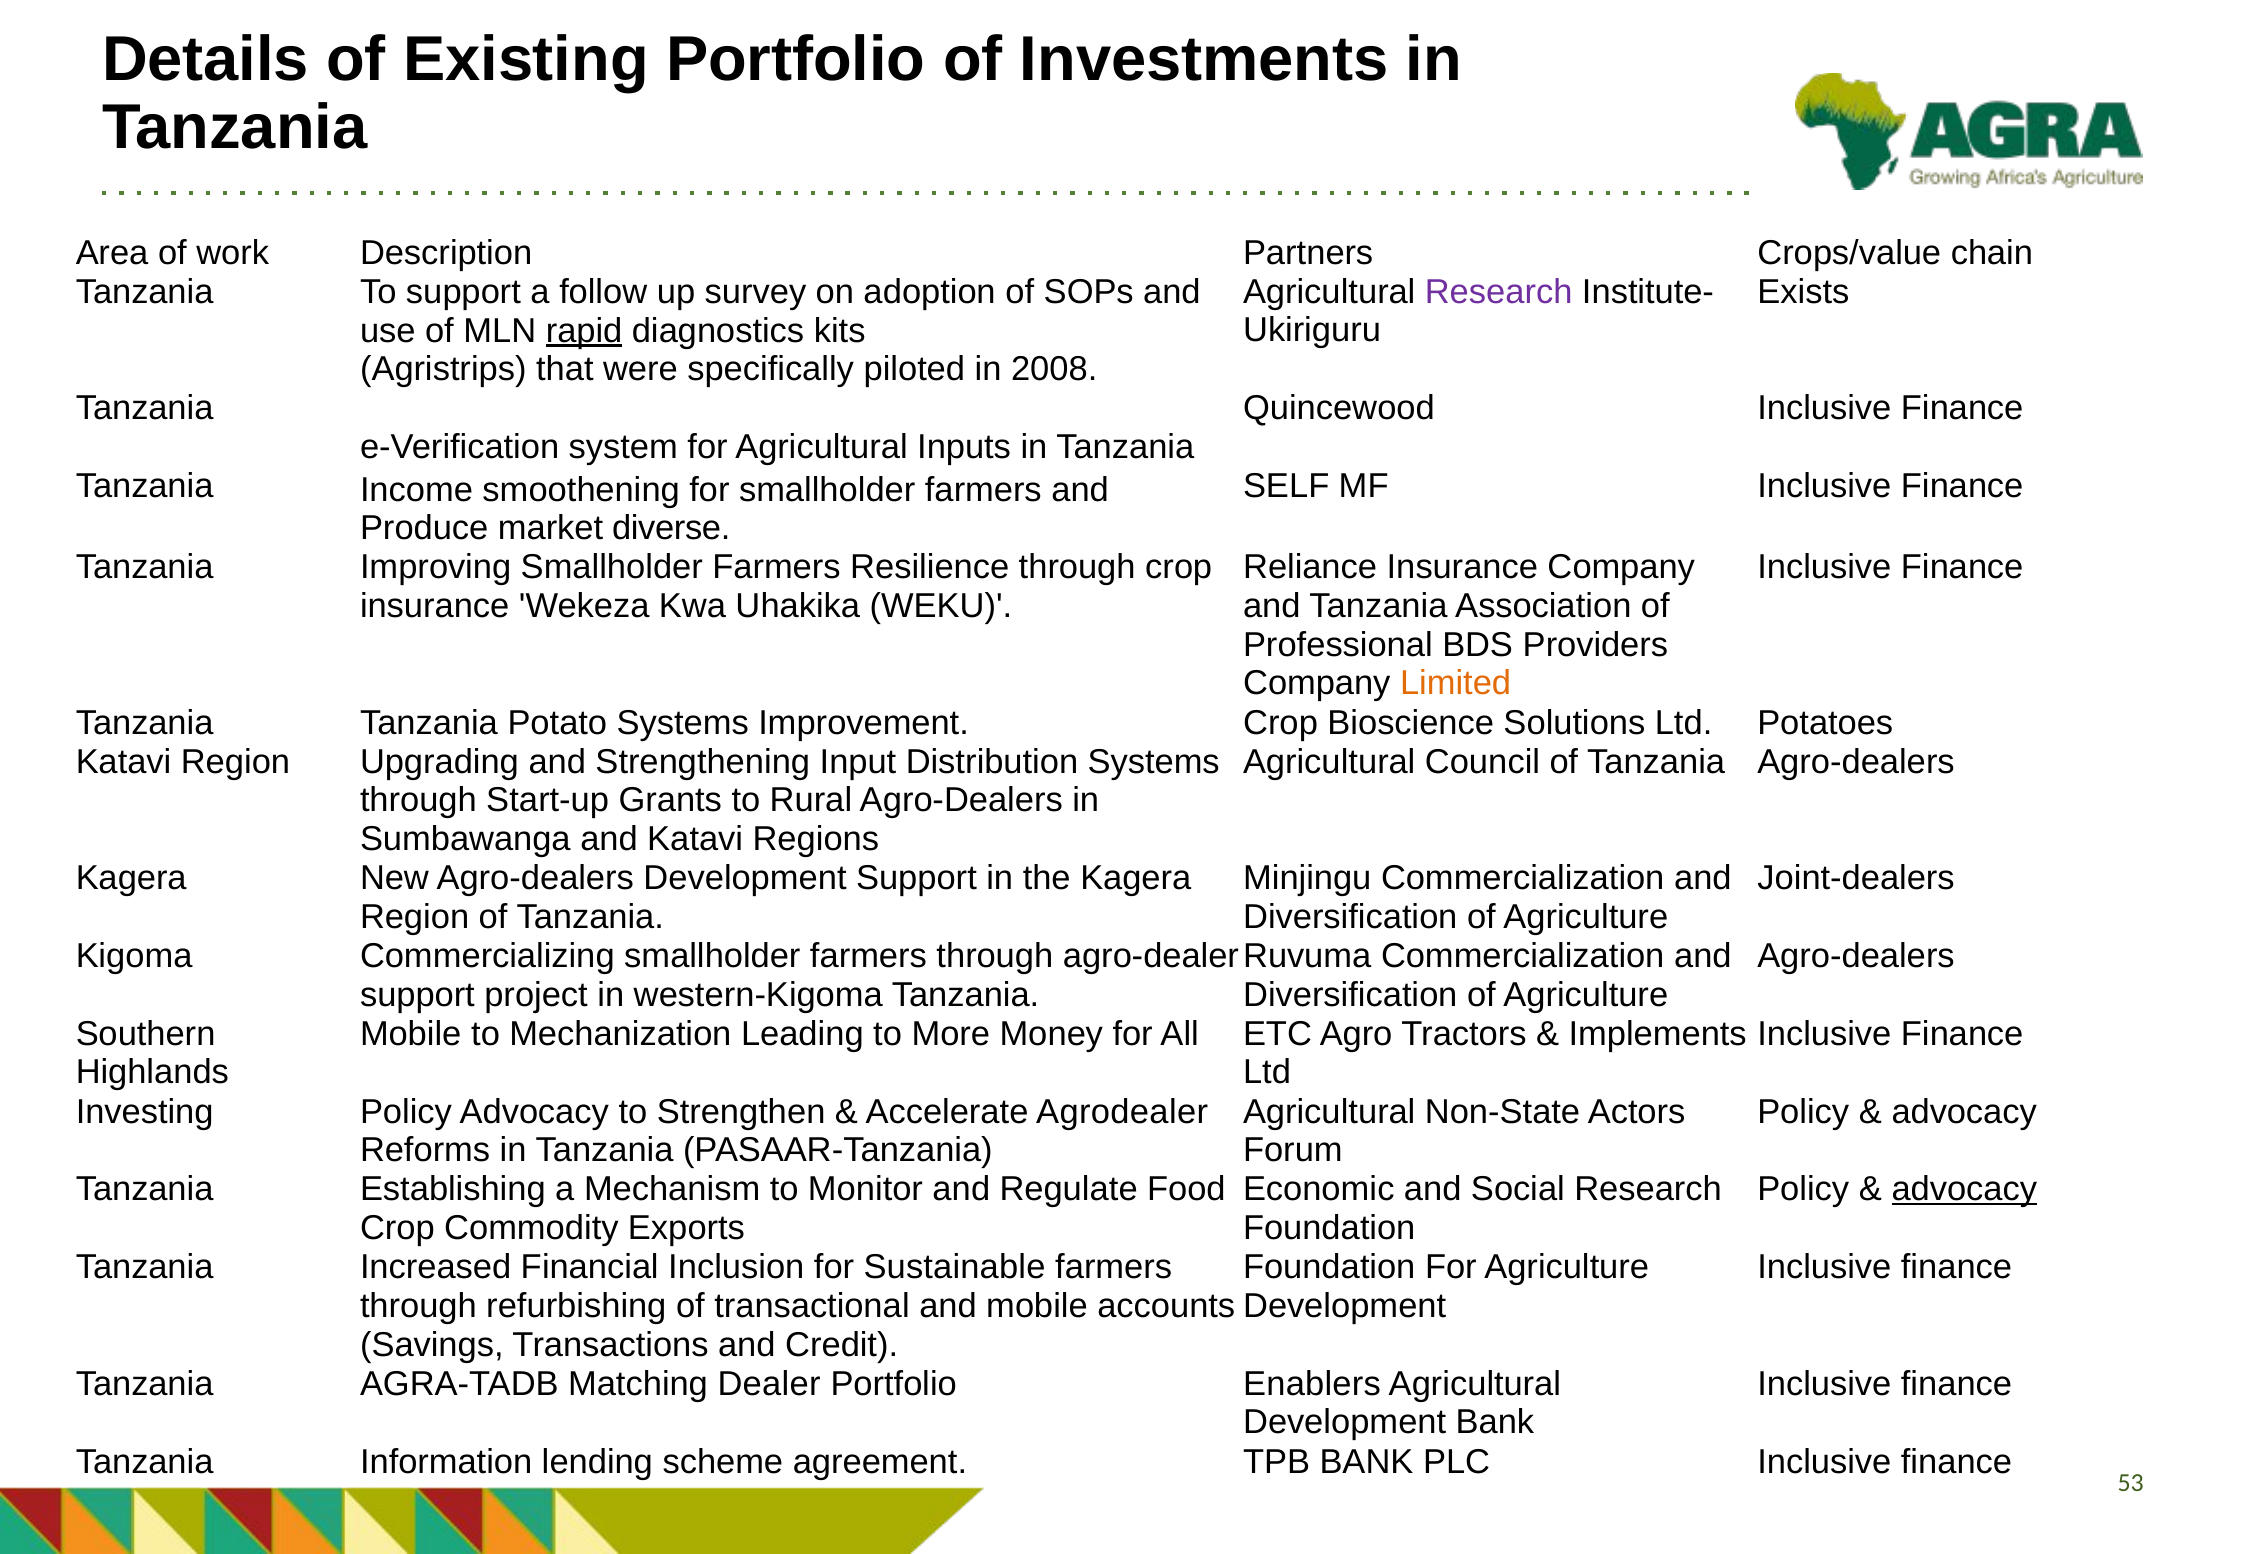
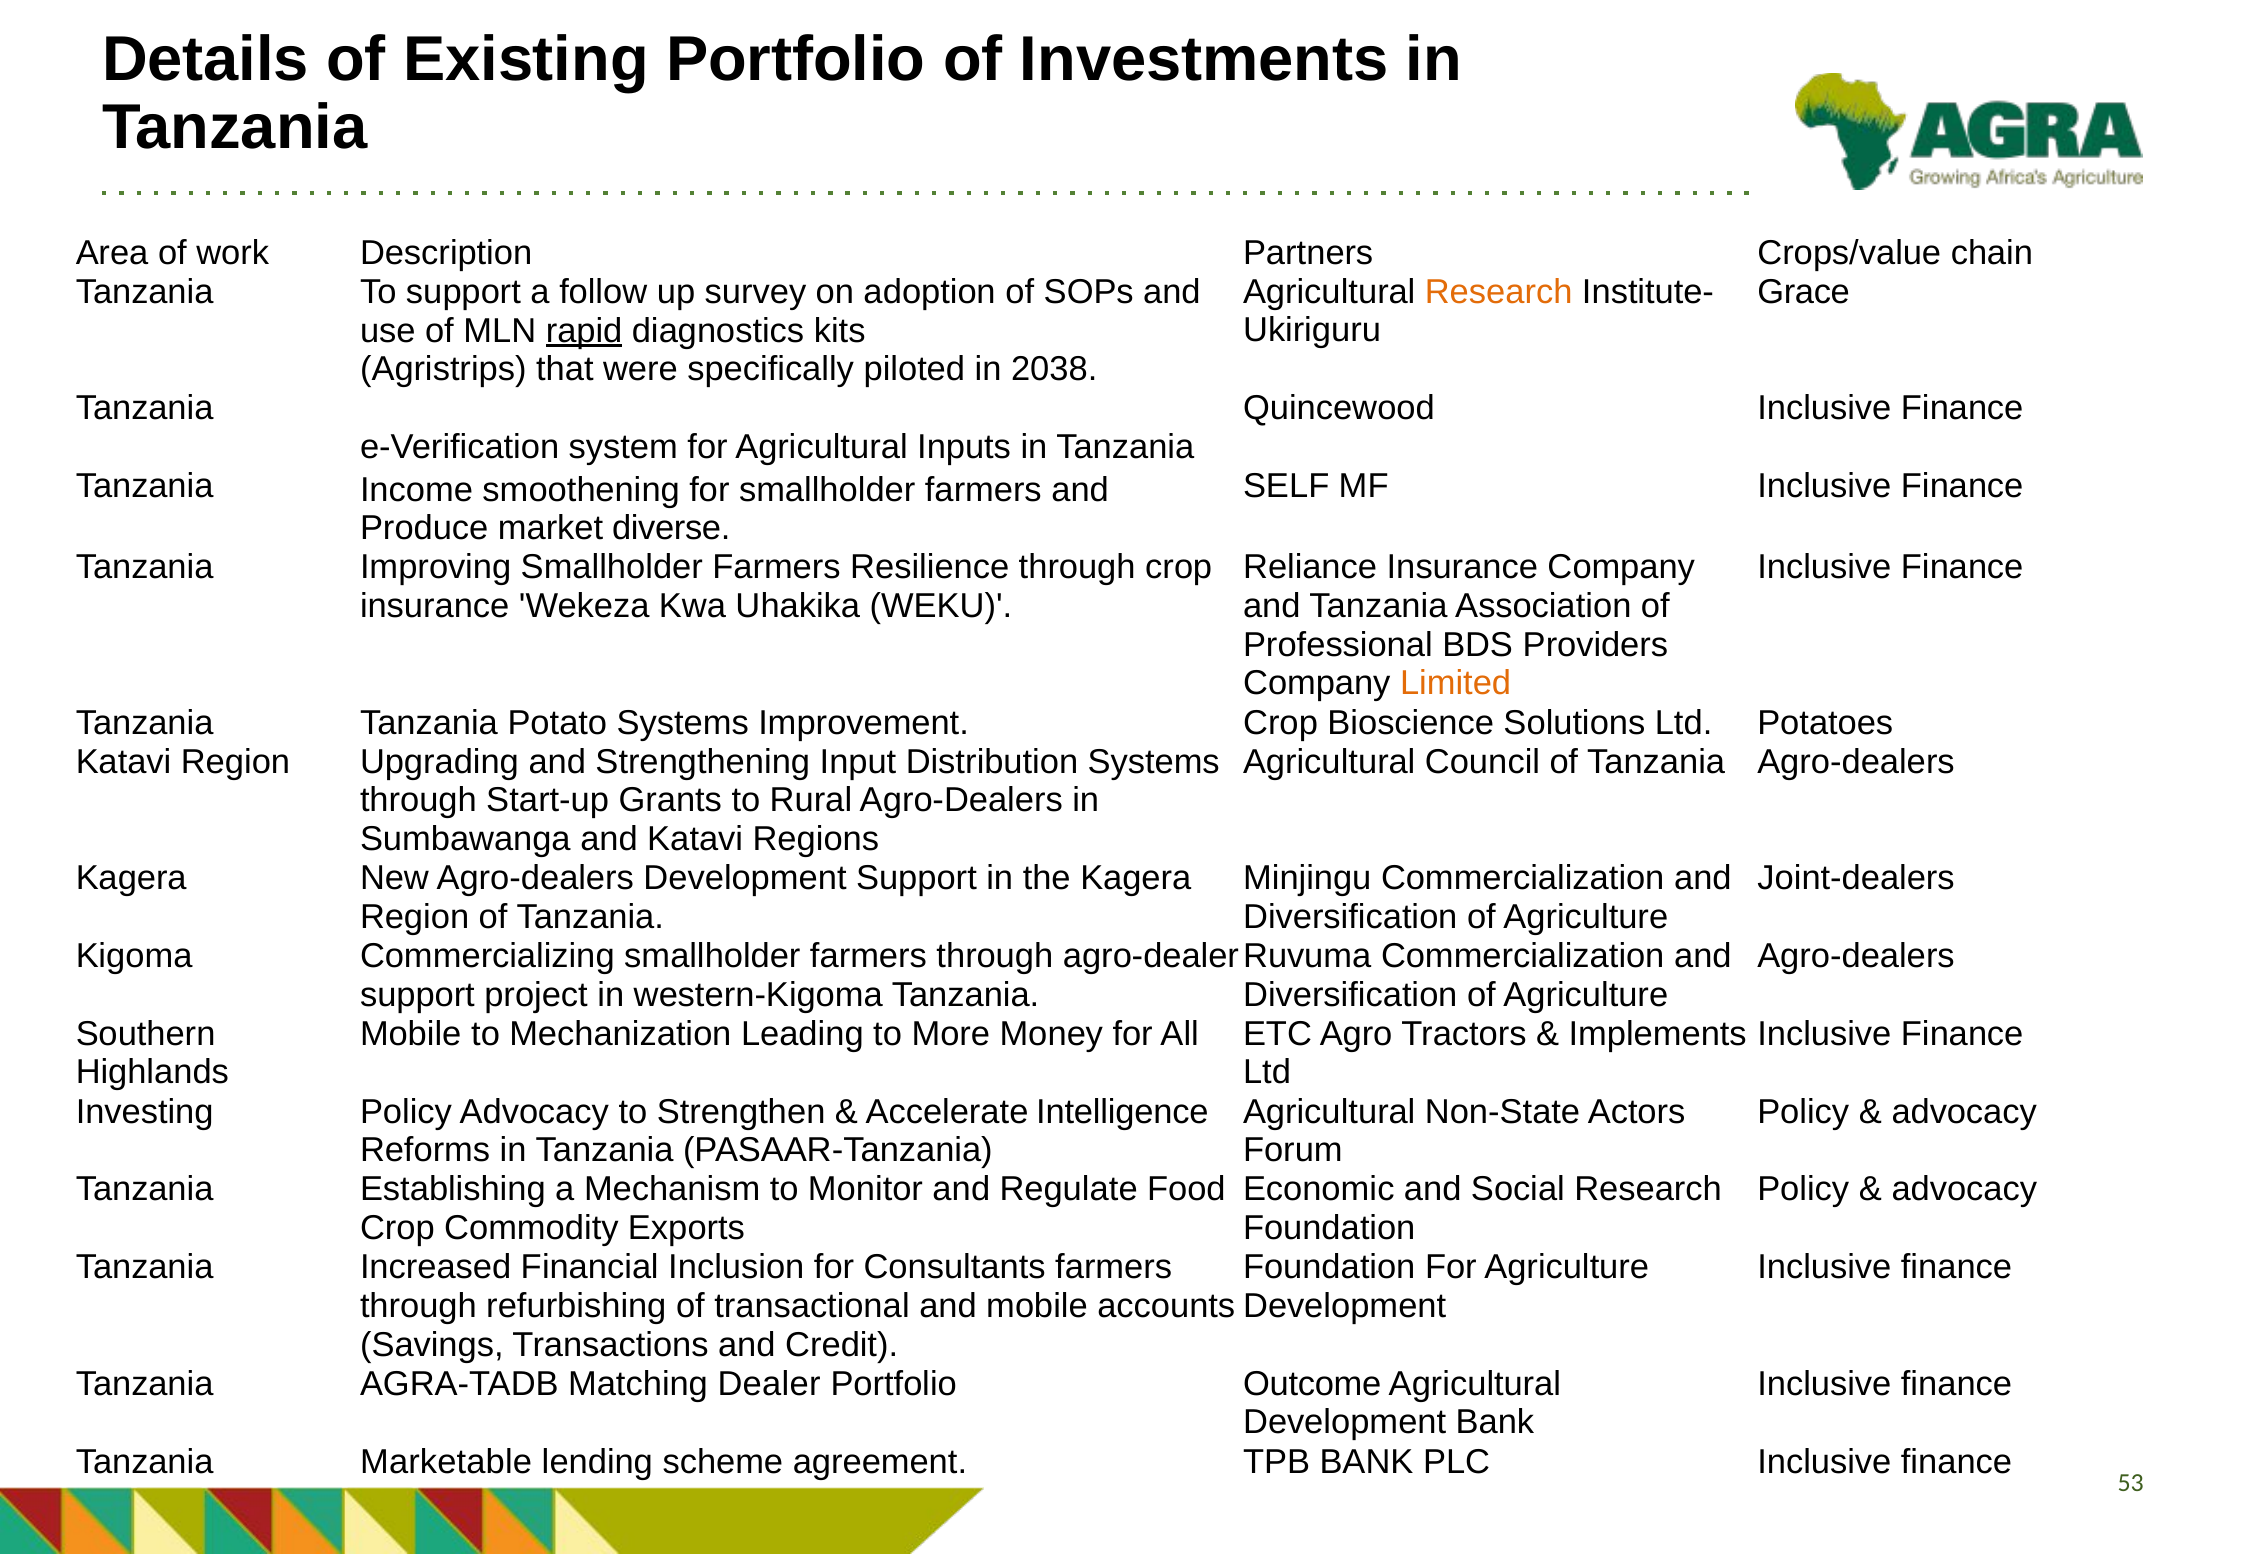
Research colour: purple -> orange (1499, 292)
Exists: Exists -> Grace (1804, 292)
2008: 2008 -> 2038 (1054, 369)
Agrodealer: Agrodealer -> Intelligence (1122, 1111)
advocacy underline: present -> none (1964, 1189)
Sustainable: Sustainable -> Consultants (955, 1267)
Enablers: Enablers -> Outcome (1312, 1383)
Information: Information -> Marketable (446, 1461)
